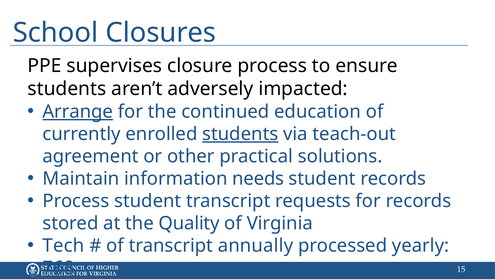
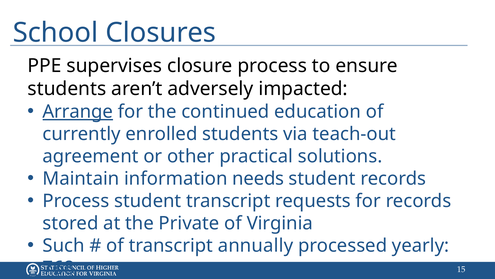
students underline: present -> none (240, 134)
Quality: Quality -> Private (189, 223)
Tech: Tech -> Such (64, 245)
